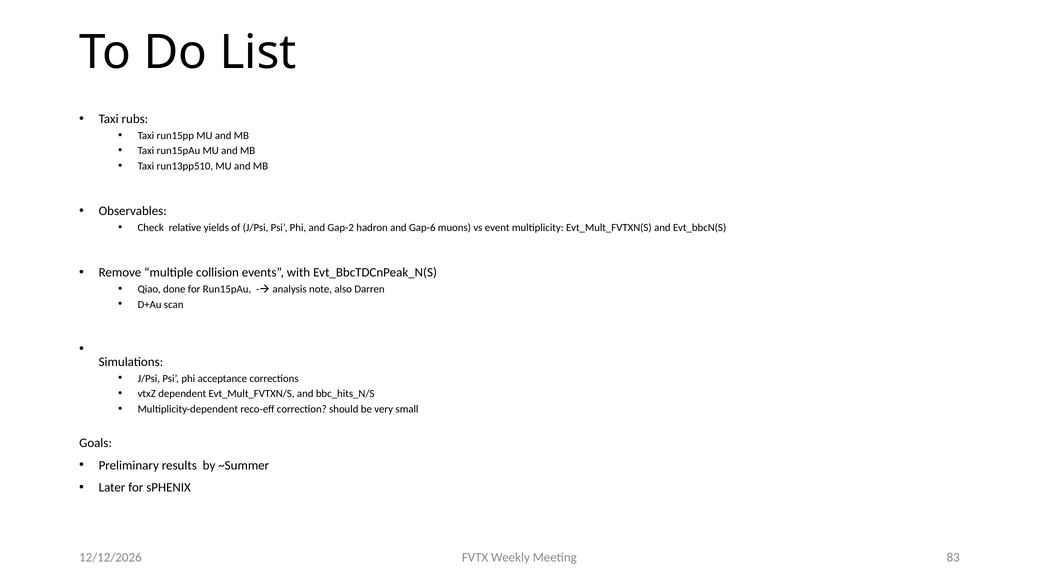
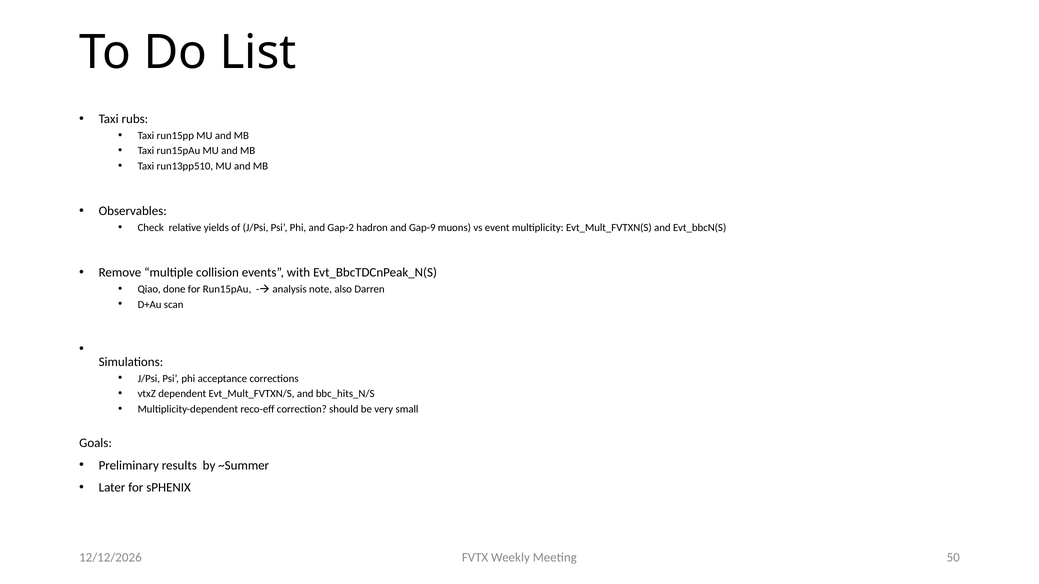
Gap-6: Gap-6 -> Gap-9 (422, 228)
83: 83 -> 50 (953, 558)
